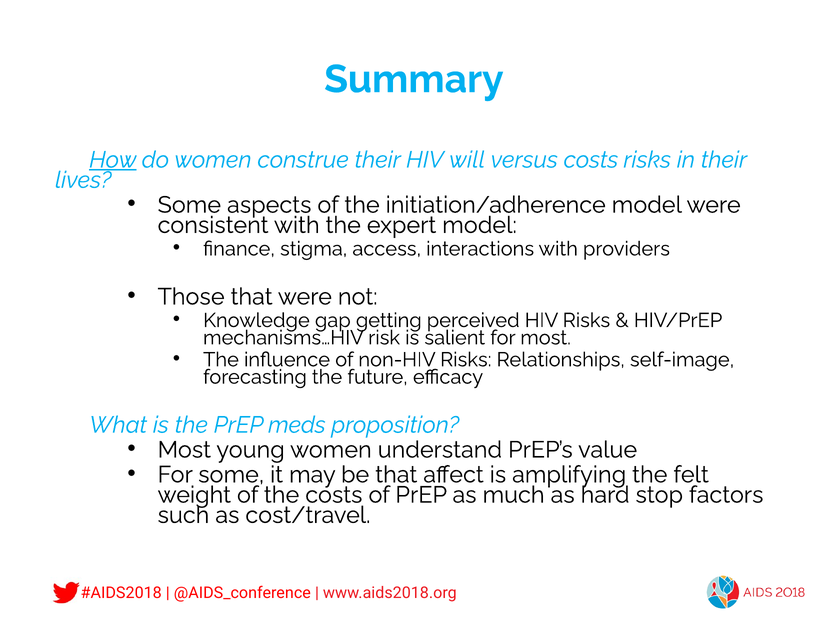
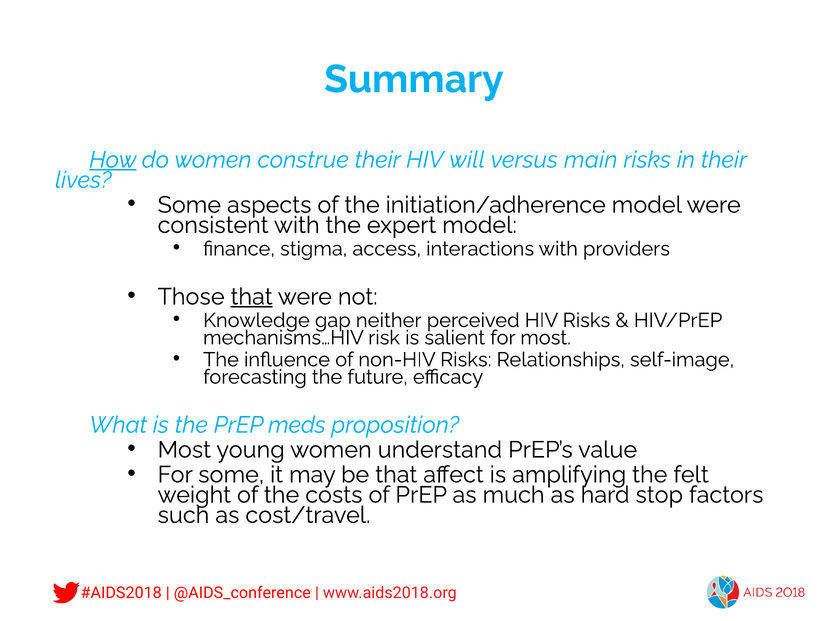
versus costs: costs -> main (591, 160)
that underline: none -> present (252, 297)
getting: getting -> neither (389, 320)
